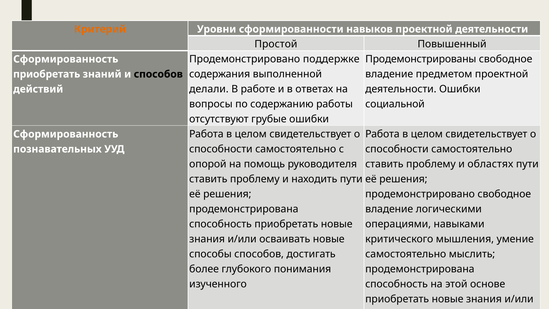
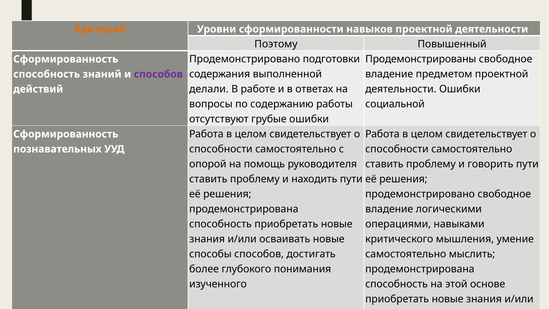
Простой: Простой -> Поэтому (276, 44)
поддержке: поддержке -> подготовки (331, 59)
приобретать: приобретать -> способность (47, 74)
способов colour: black -> purple (158, 74)
областях: областях -> говорить (490, 164)
